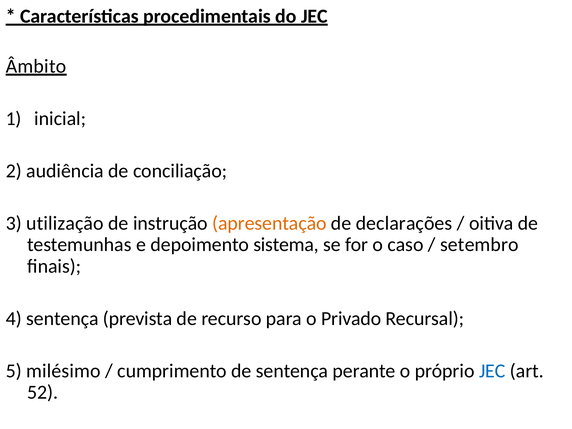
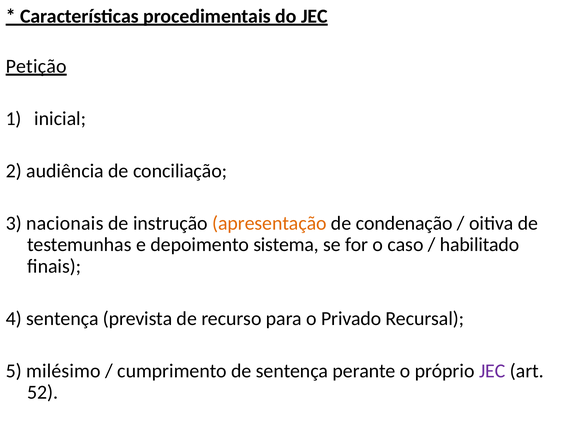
Âmbito: Âmbito -> Petição (36, 66)
utilização: utilização -> nacionais (65, 223)
declarações: declarações -> condenação (404, 223)
setembro: setembro -> habilitado (480, 245)
JEC colour: blue -> purple (492, 371)
